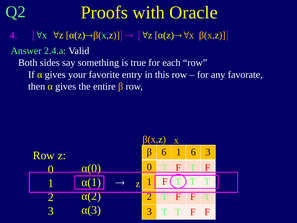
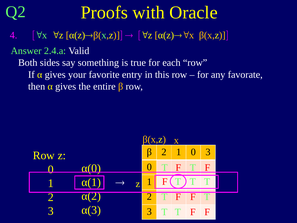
β 6: 6 -> 2 (164, 152)
1 6: 6 -> 0 (193, 152)
